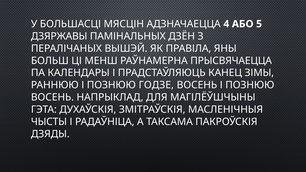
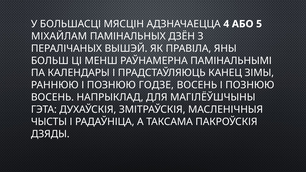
ДЗЯРЖАВЫ: ДЗЯРЖАВЫ -> МІХАЙЛАМ (59, 36)
ПРЫСВЯЧАЕЦЦА: ПРЫСВЯЧАЕЦЦА -> ПАМІНАЛЬНЫМІ (231, 61)
